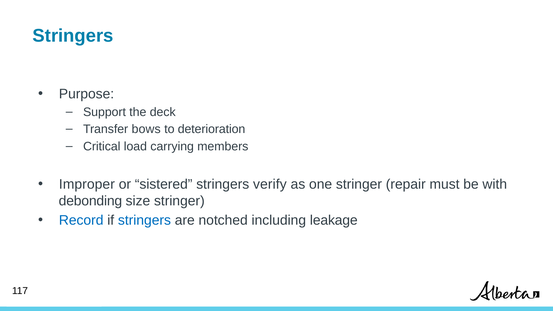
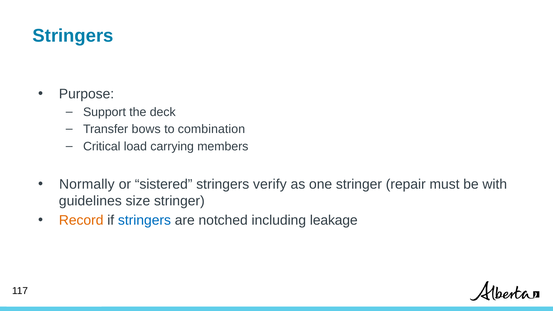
deterioration: deterioration -> combination (211, 129)
Improper: Improper -> Normally (87, 184)
debonding: debonding -> guidelines (90, 201)
Record colour: blue -> orange (81, 220)
